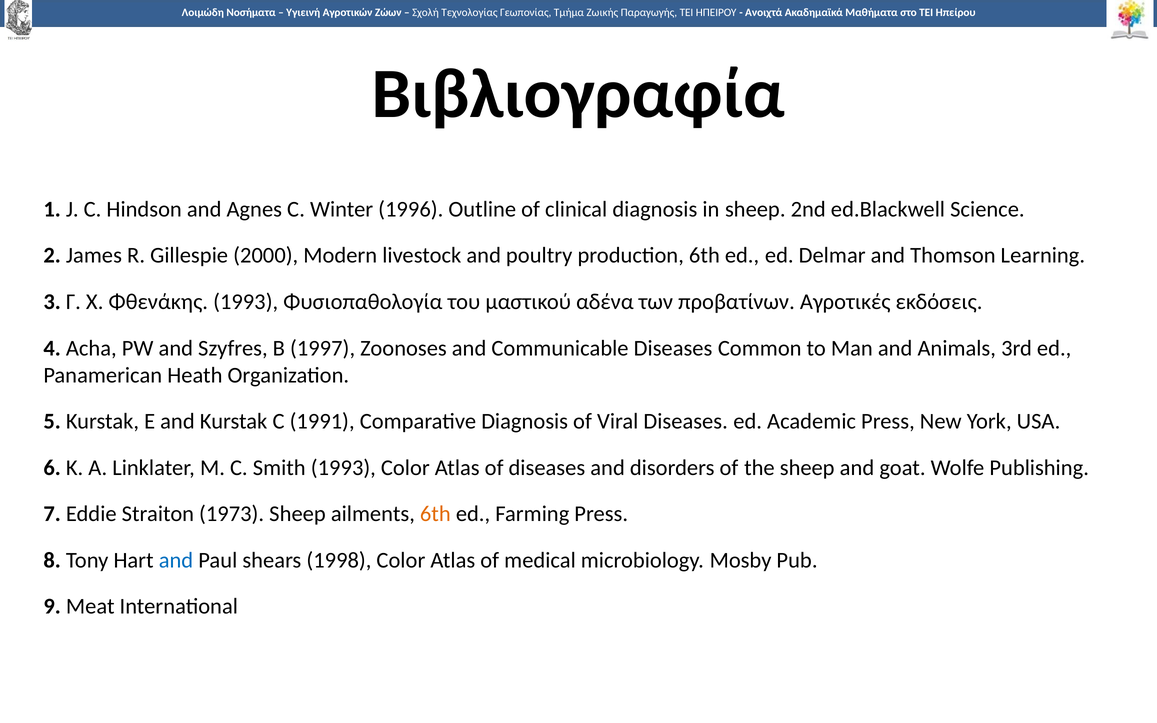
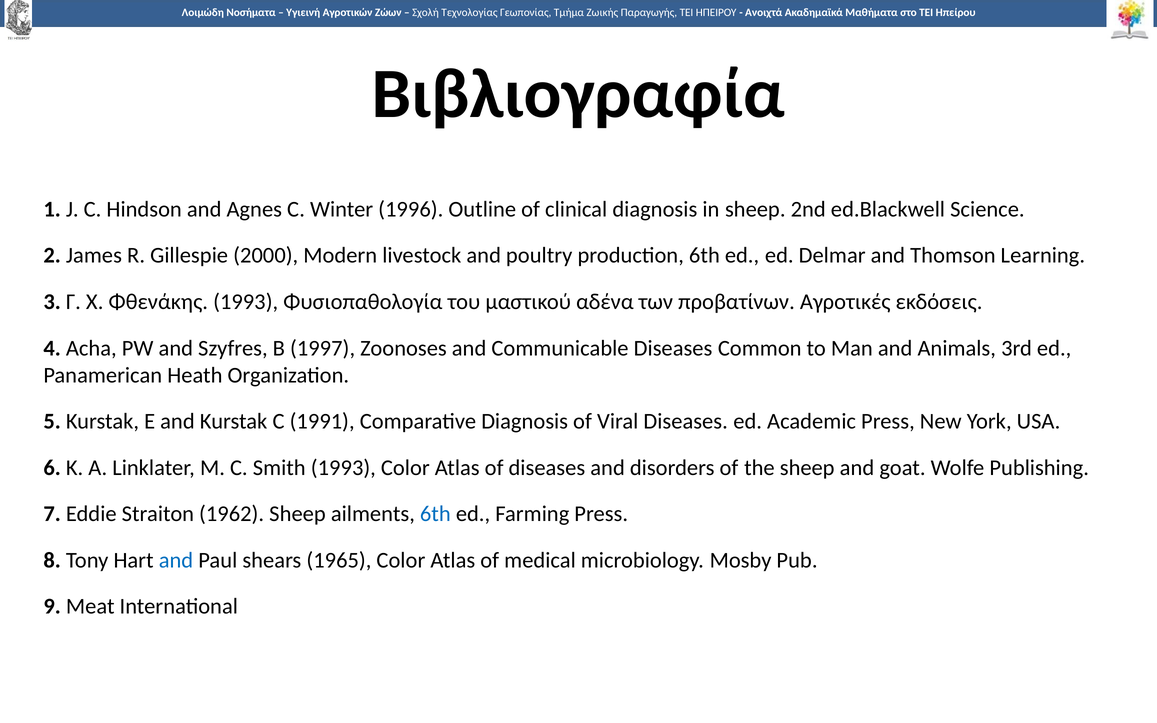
1973: 1973 -> 1962 (232, 514)
6th colour: orange -> blue (435, 514)
1998: 1998 -> 1965 (339, 560)
